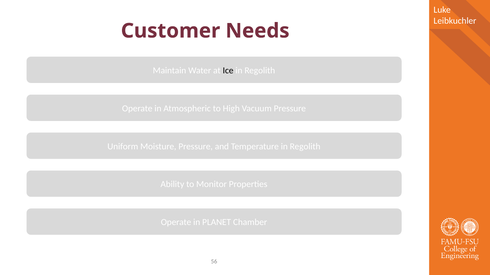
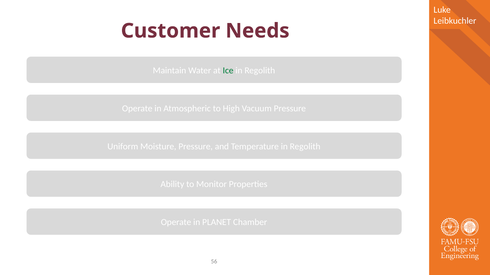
Ice colour: black -> green (228, 71)
